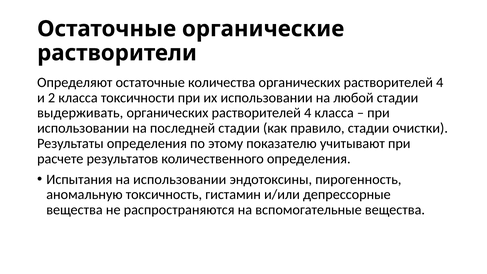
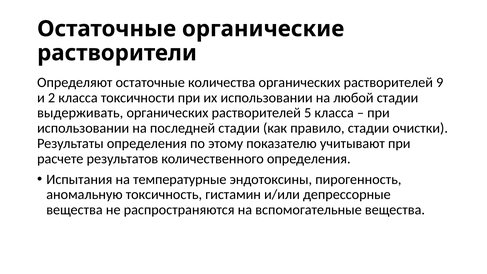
количества органических растворителей 4: 4 -> 9 (440, 82)
4: 4 -> 5 (308, 113)
на использовании: использовании -> температурные (180, 179)
